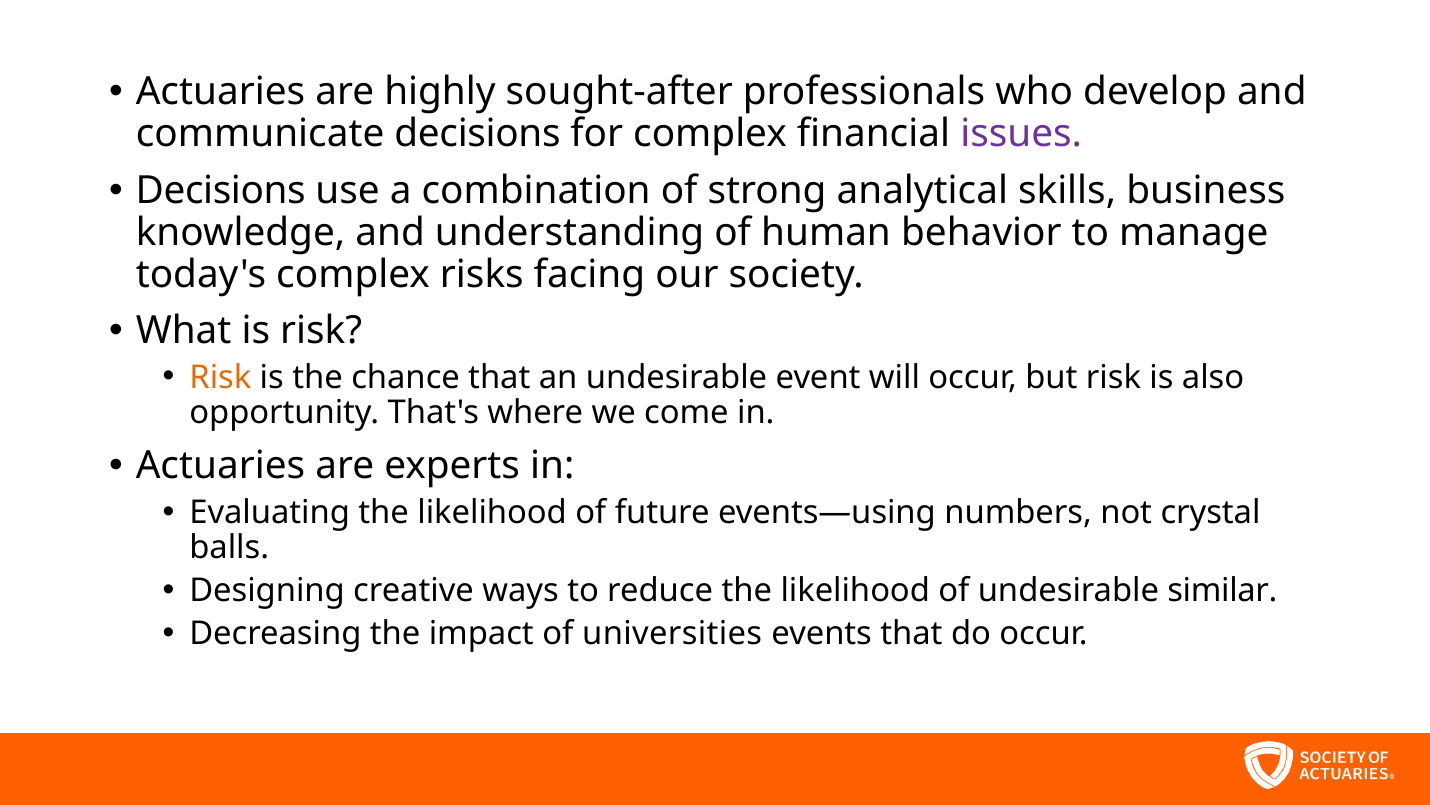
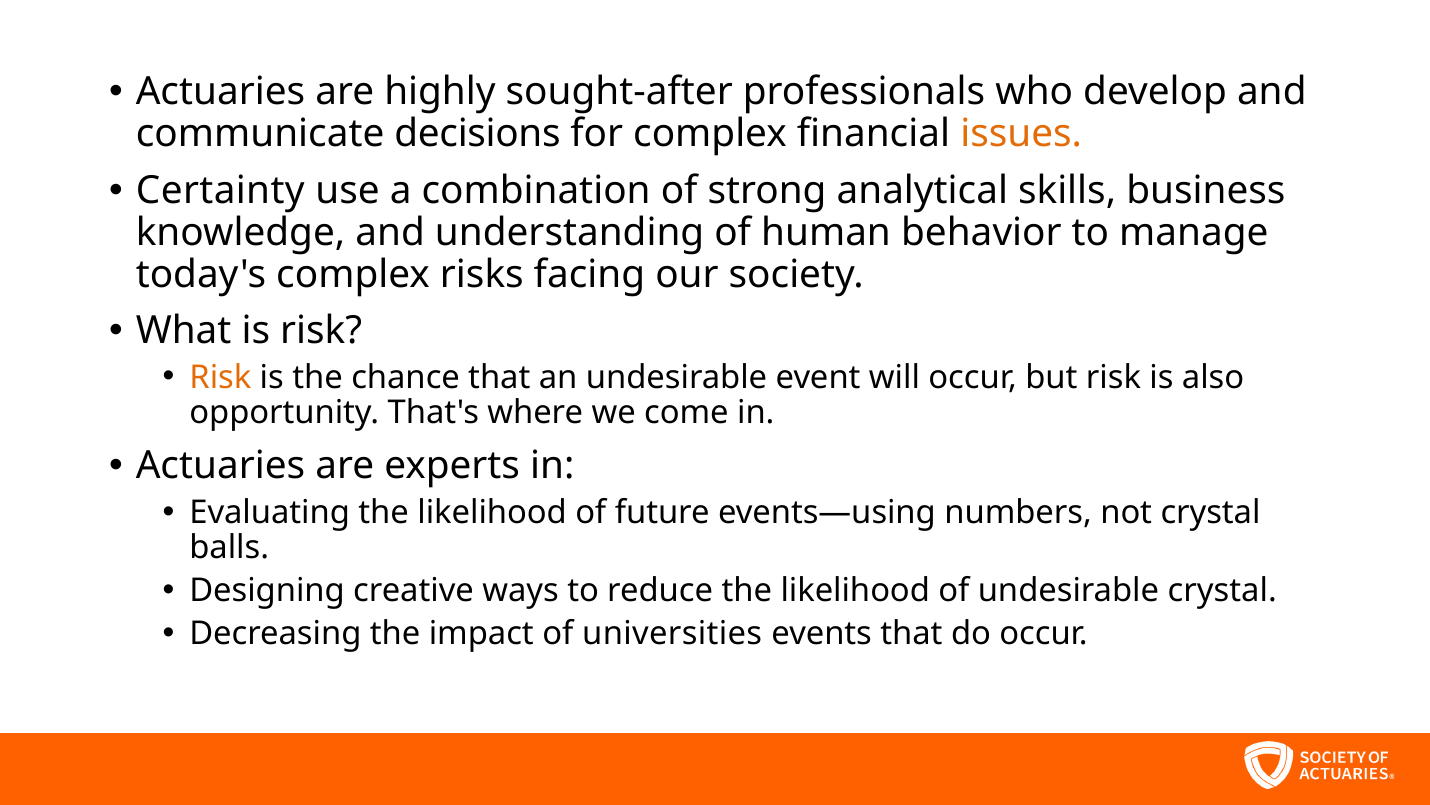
issues colour: purple -> orange (1021, 134)
Decisions: Decisions -> Certainty (220, 191)
undesirable similar: similar -> crystal (1222, 590)
